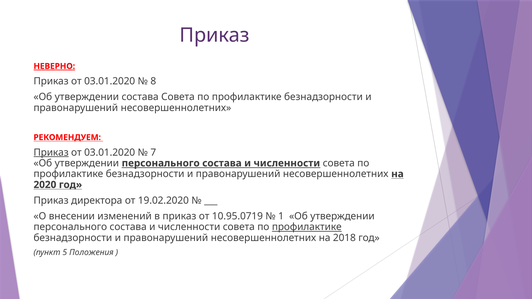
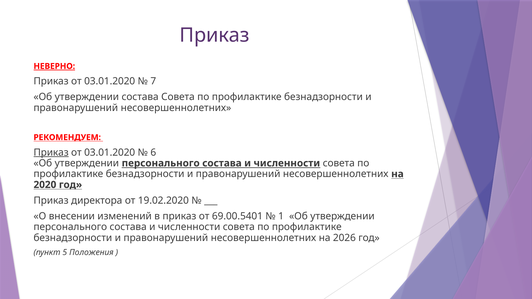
8: 8 -> 7 (153, 81)
7: 7 -> 6 (153, 153)
10.95.0719: 10.95.0719 -> 69.00.5401 (237, 216)
профилактике underline: present -> none (307, 227)
2018: 2018 -> 2026 (344, 238)
